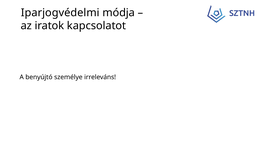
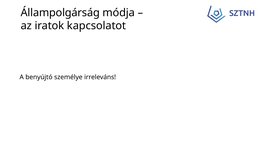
Iparjogvédelmi: Iparjogvédelmi -> Állampolgárság (60, 13)
